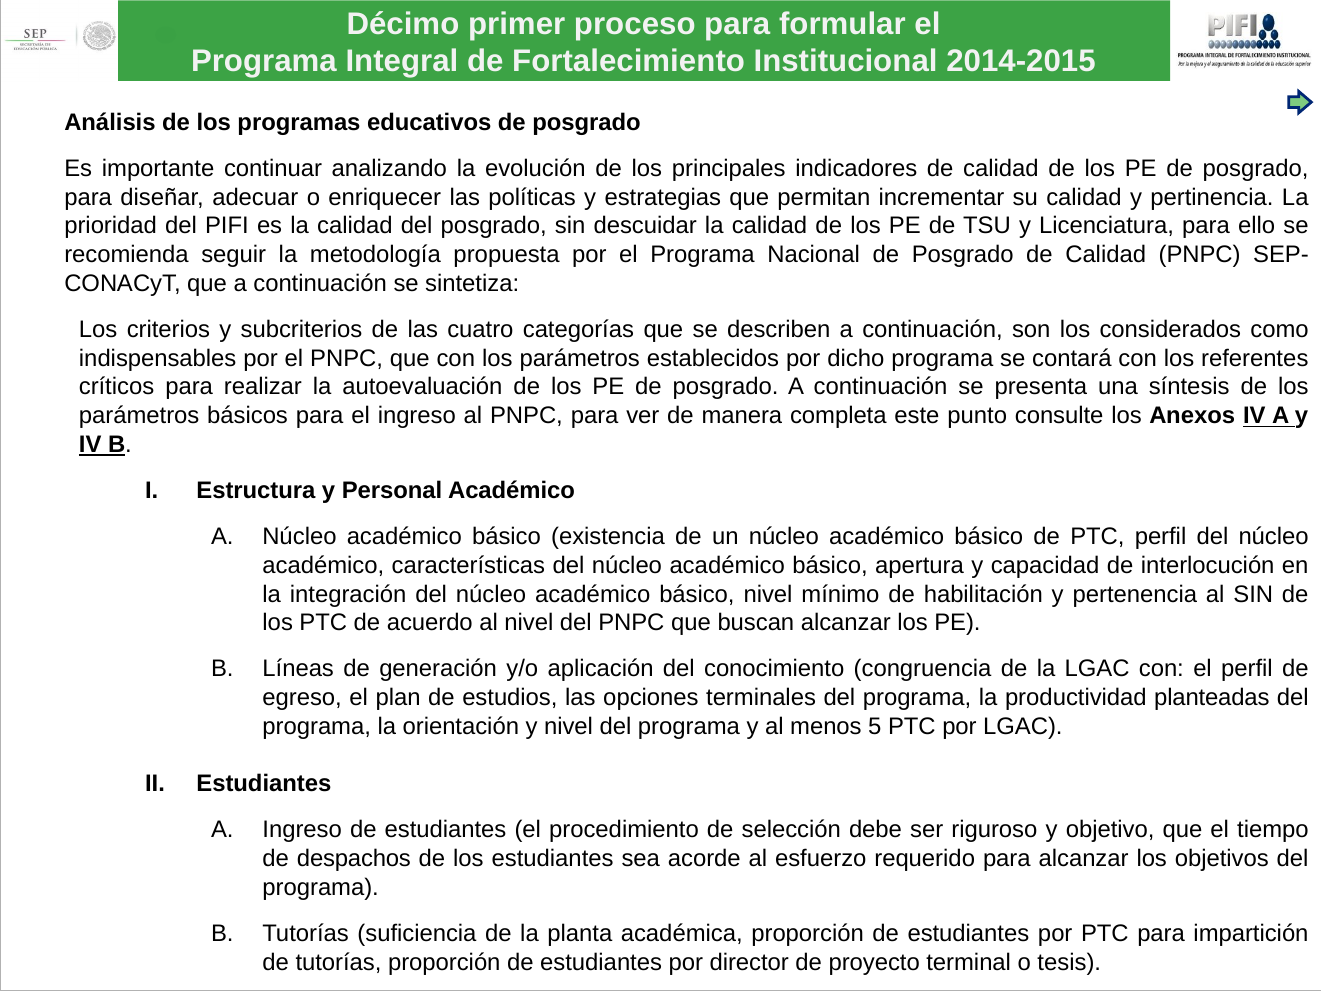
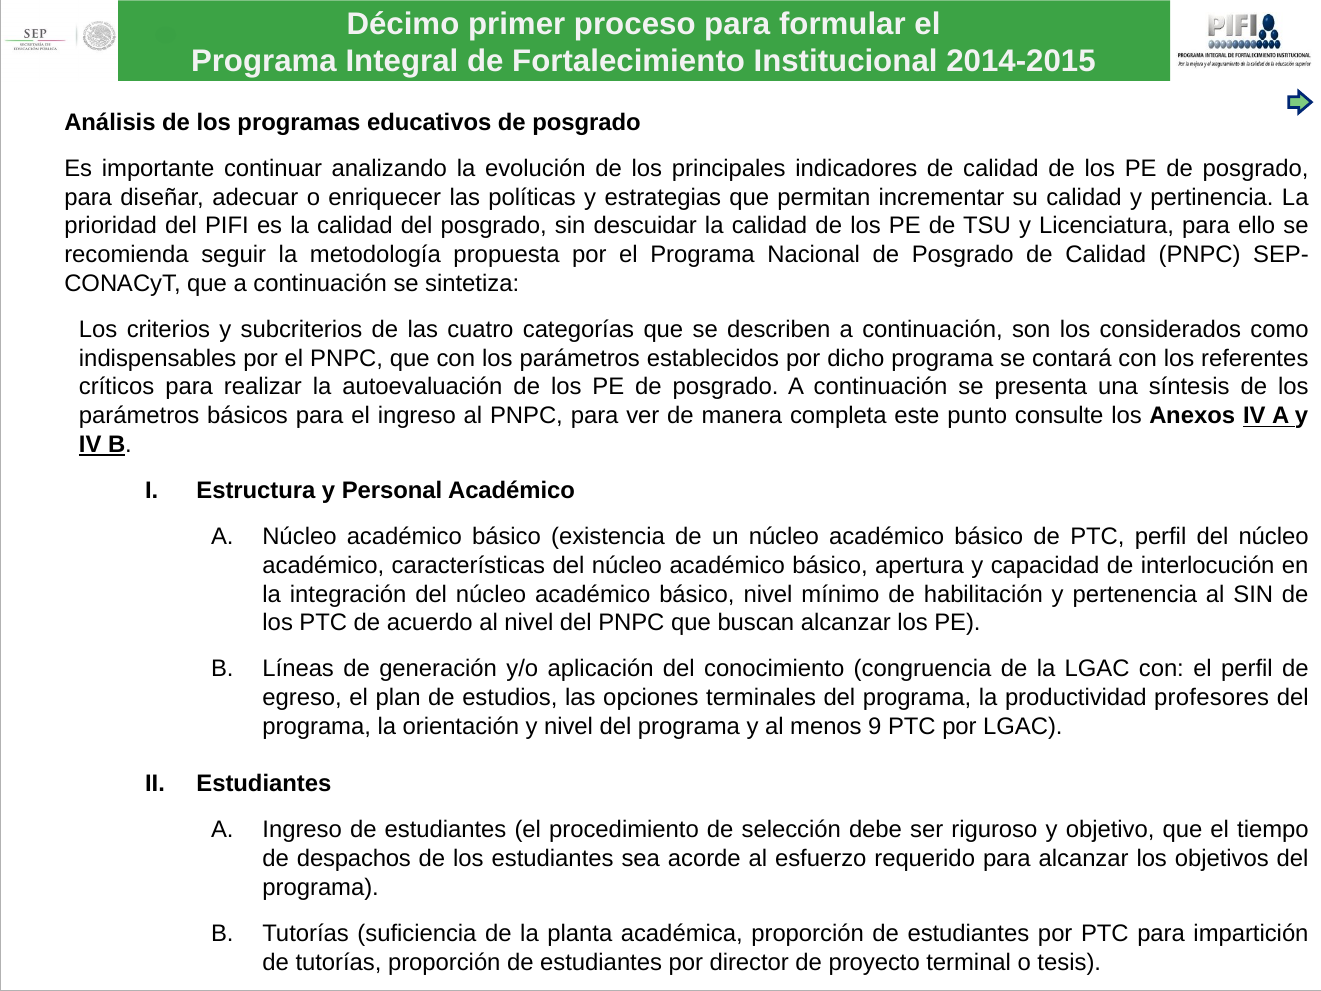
planteadas: planteadas -> profesores (1212, 698)
5: 5 -> 9 (875, 726)
